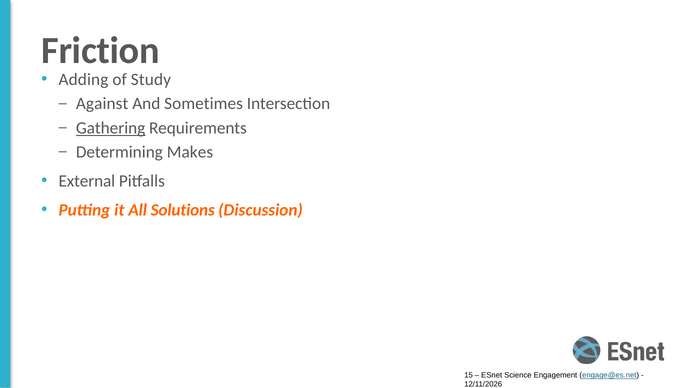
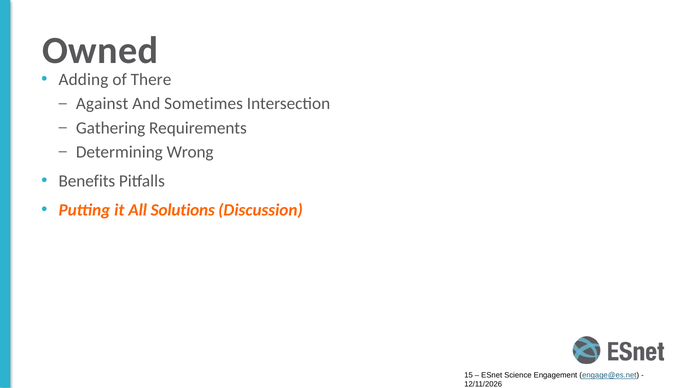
Friction: Friction -> Owned (100, 50)
Study: Study -> There (151, 79)
Gathering underline: present -> none (111, 128)
Makes: Makes -> Wrong (190, 152)
External: External -> Benefits (87, 181)
